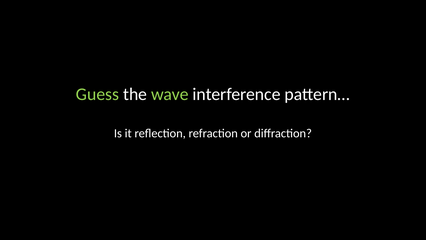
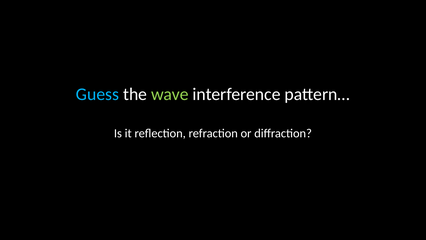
Guess colour: light green -> light blue (98, 94)
